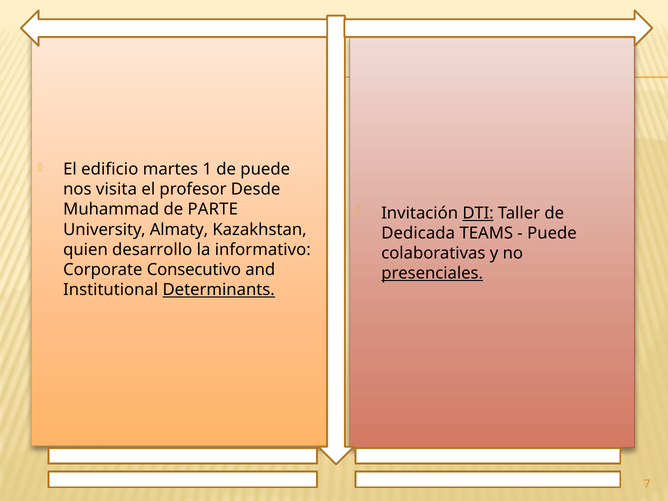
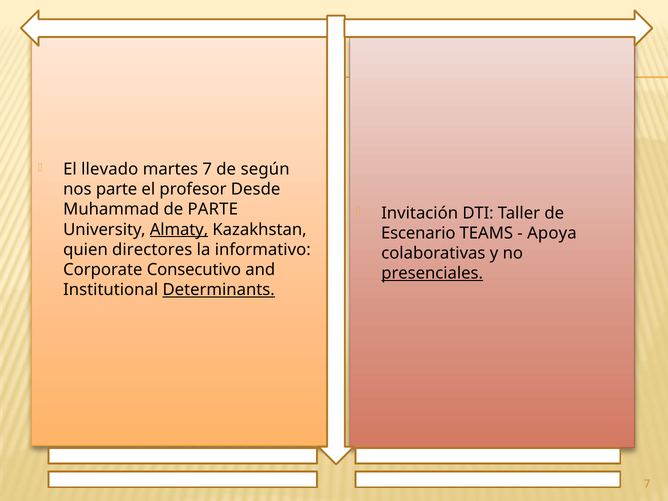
edificio: edificio -> llevado (110, 169)
martes 1: 1 -> 7 (207, 169)
de puede: puede -> según (265, 169)
nos visita: visita -> parte (117, 189)
DTI underline: present -> none (478, 213)
Almaty underline: none -> present (179, 230)
Dedicada: Dedicada -> Escenario (418, 233)
Puede: Puede -> Apoya (552, 233)
desarrollo: desarrollo -> directores (152, 250)
